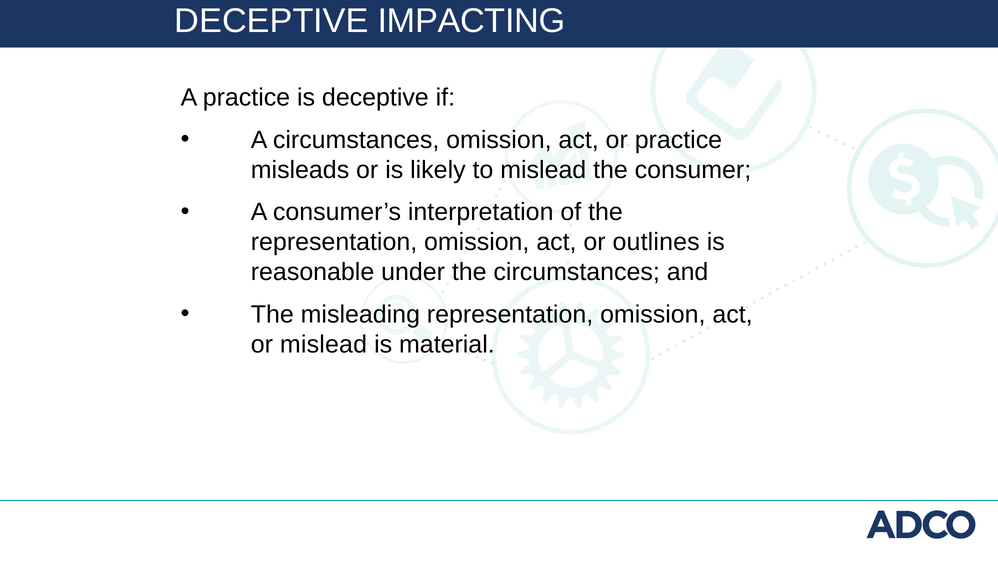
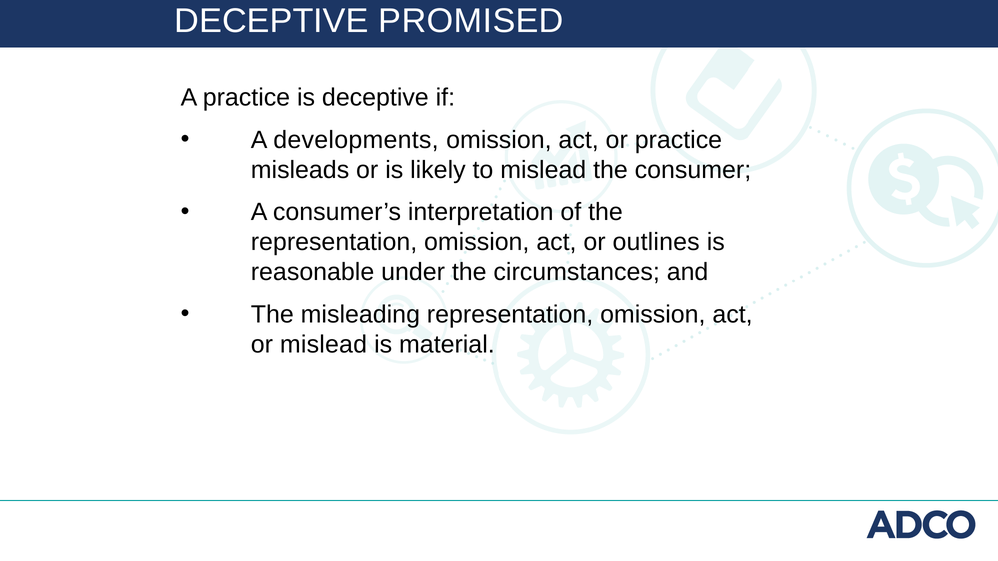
IMPACTING: IMPACTING -> PROMISED (471, 21)
A circumstances: circumstances -> developments (356, 140)
